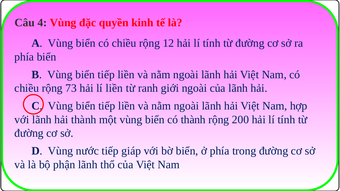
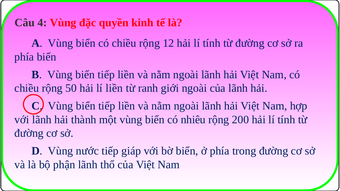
73: 73 -> 50 (71, 88)
có thành: thành -> nhiêu (193, 120)
